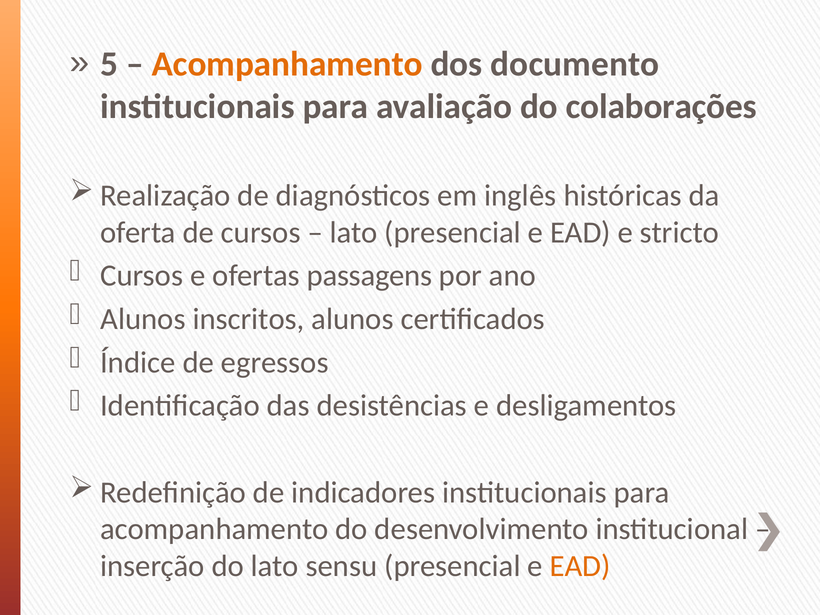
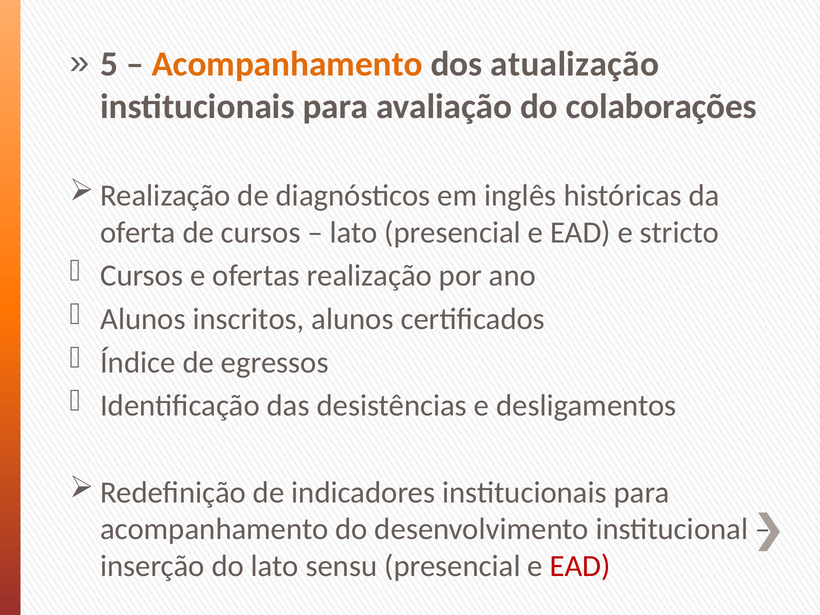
documento: documento -> atualização (575, 64)
ofertas passagens: passagens -> realização (369, 276)
EAD colour: orange -> red (580, 566)
